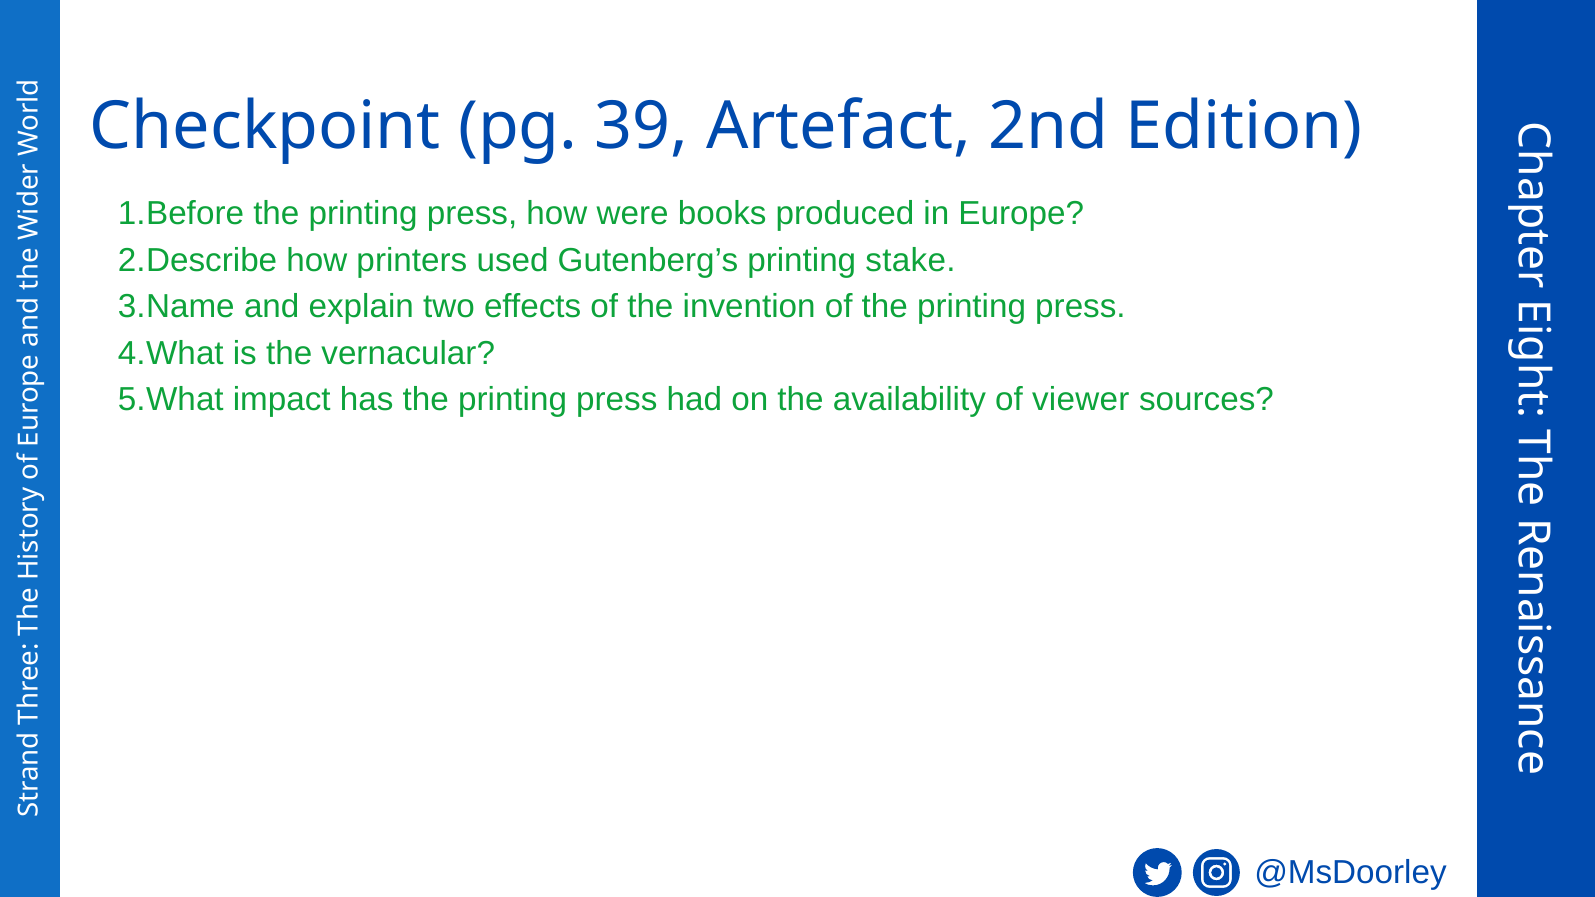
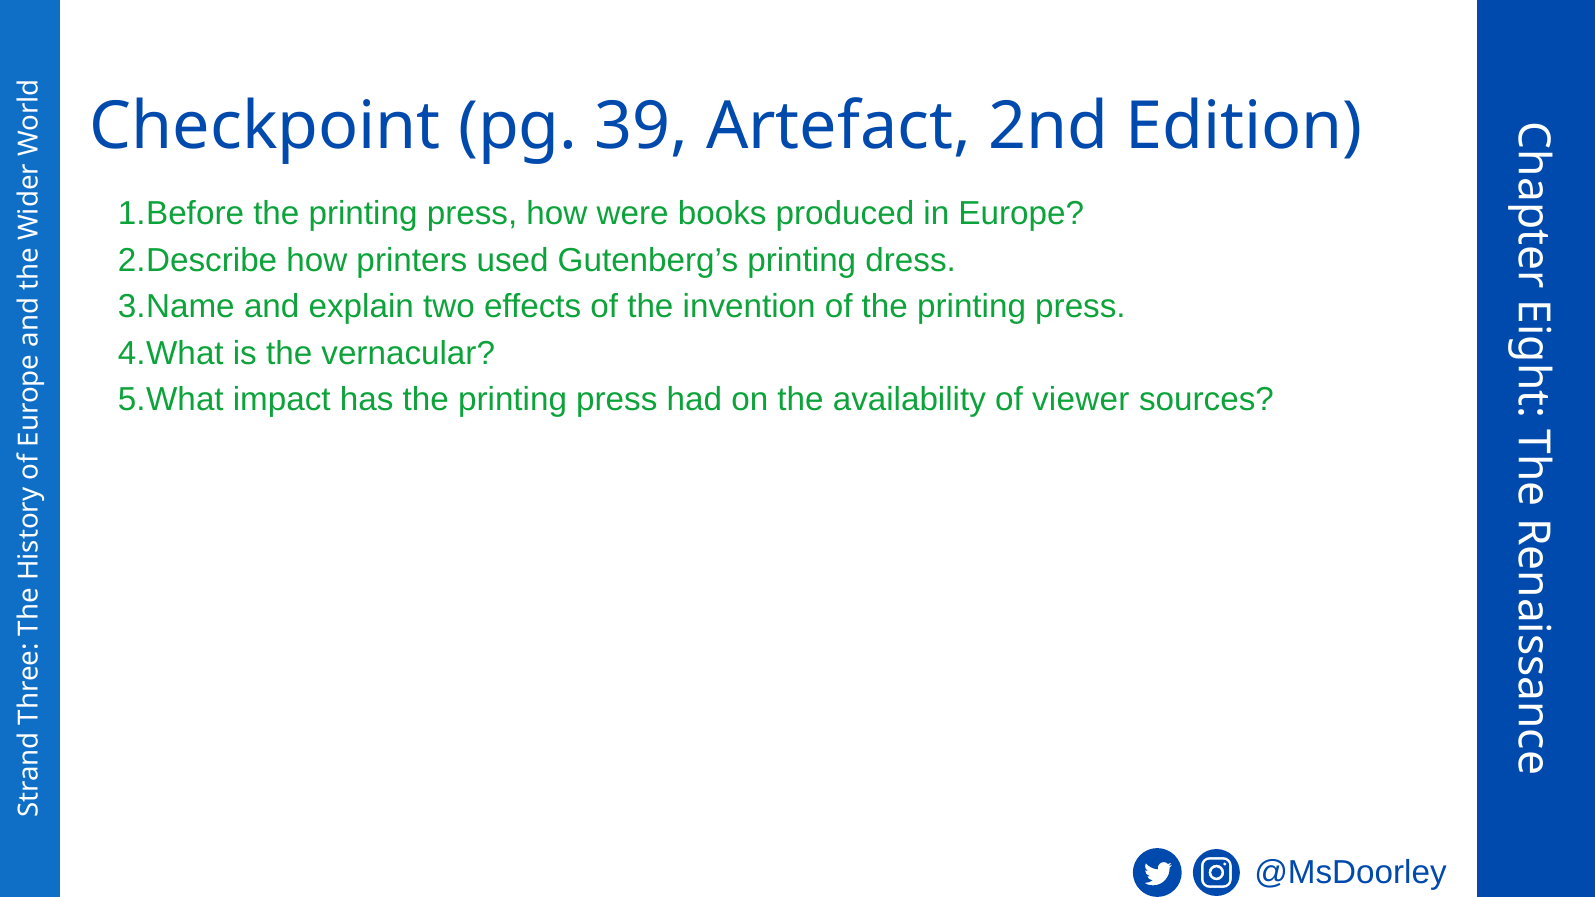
stake: stake -> dress (911, 260)
